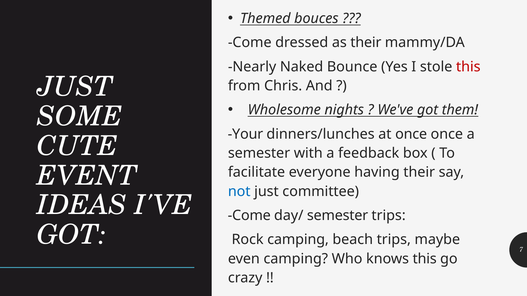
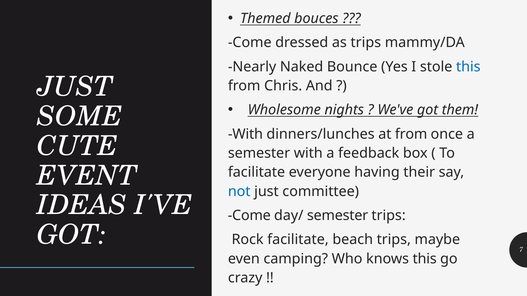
as their: their -> trips (366, 43)
this colour: red -> blue (468, 67)
Your: Your -> With (245, 134)
at once: once -> from (411, 134)
Rock camping: camping -> facilitate (298, 240)
